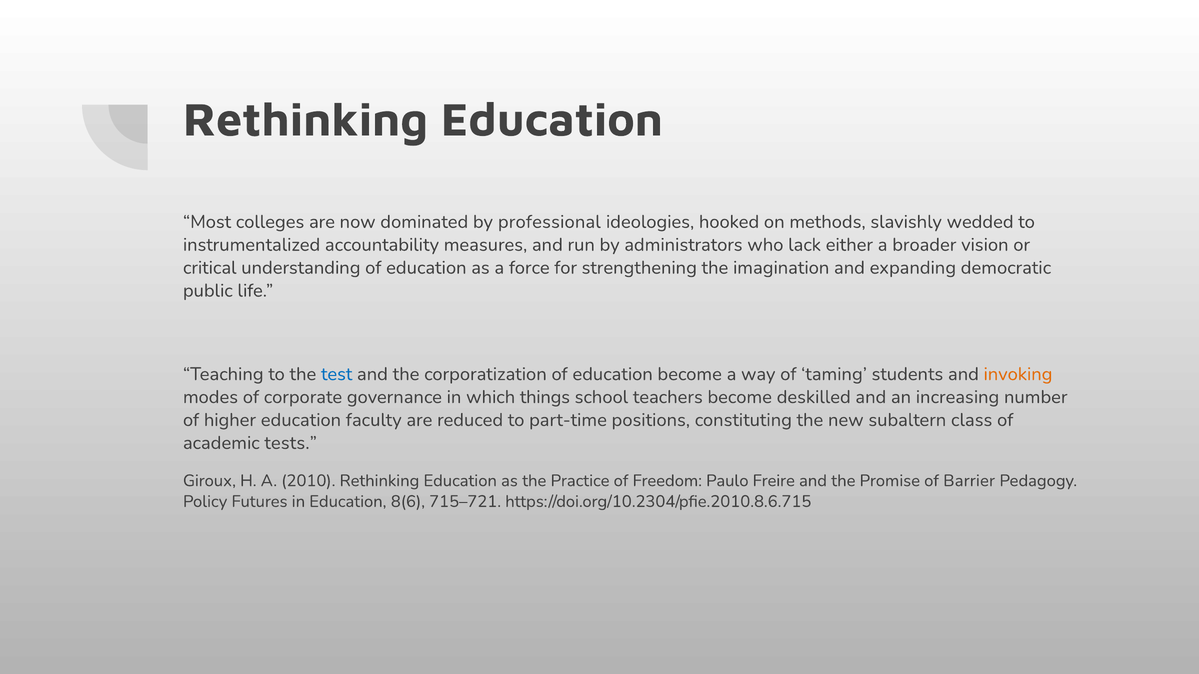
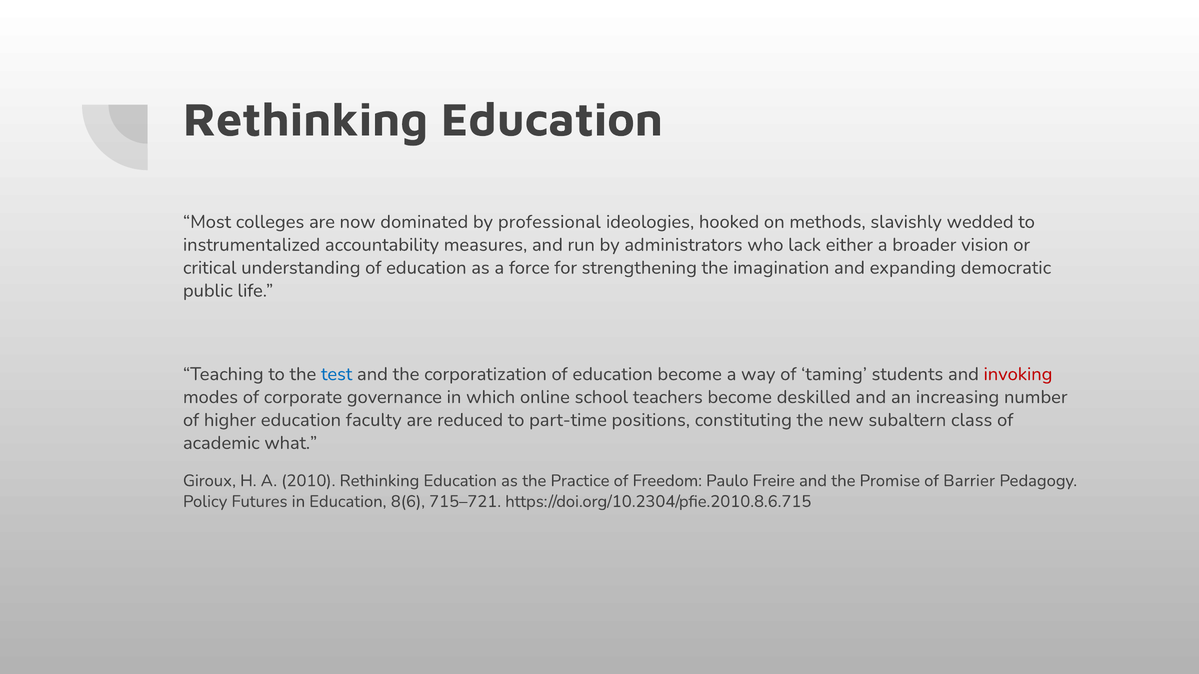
invoking colour: orange -> red (1018, 374)
things: things -> online (545, 397)
tests: tests -> what (291, 443)
